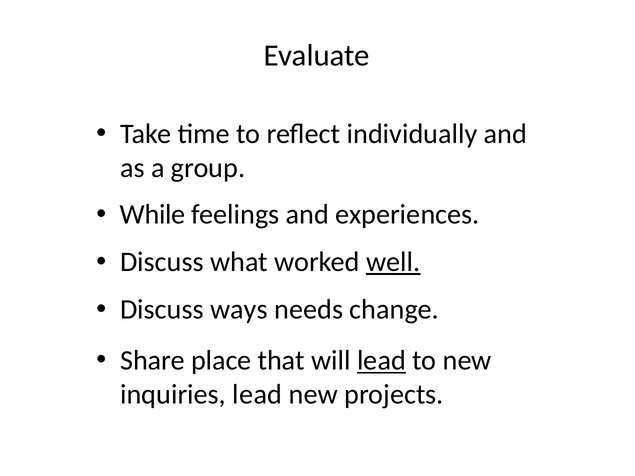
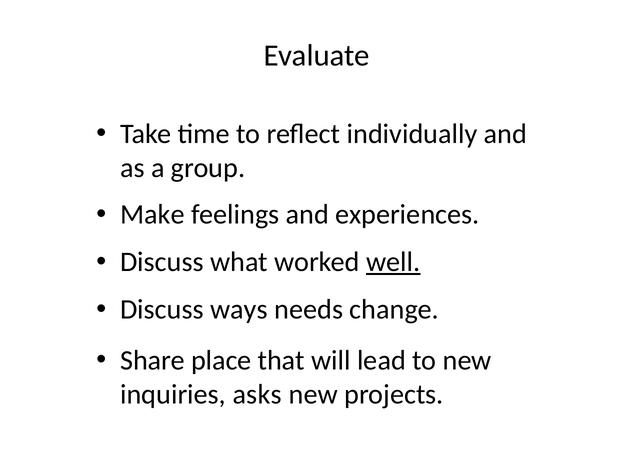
While: While -> Make (152, 215)
lead underline: present -> none (381, 361)
inquiries lead: lead -> asks (257, 395)
